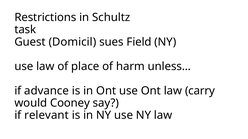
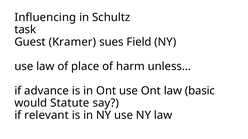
Restrictions: Restrictions -> Influencing (45, 17)
Domicil: Domicil -> Kramer (72, 42)
carry: carry -> basic (200, 91)
Cooney: Cooney -> Statute (70, 103)
